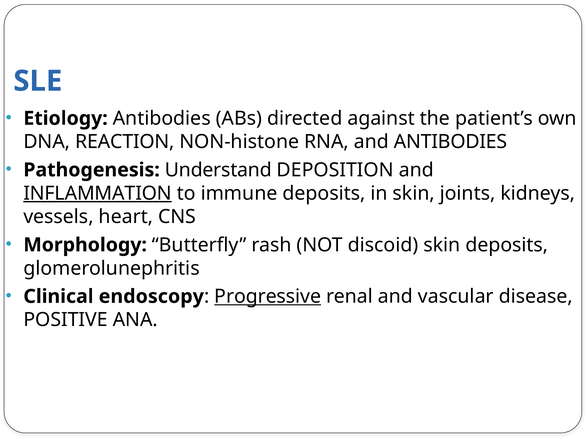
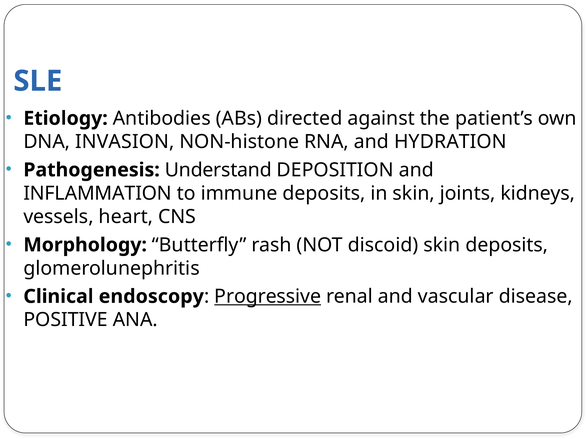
REACTION: REACTION -> INVASION (125, 142)
and ANTIBODIES: ANTIBODIES -> HYDRATION (450, 142)
INFLAMMATION underline: present -> none (98, 194)
